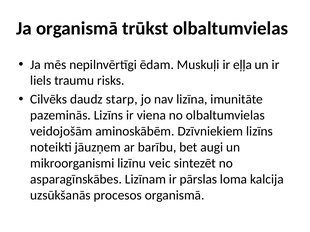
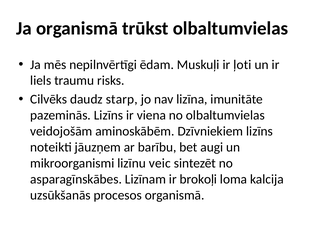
eļļa: eļļa -> ļoti (242, 65)
pārslas: pārslas -> brokoļi (198, 180)
